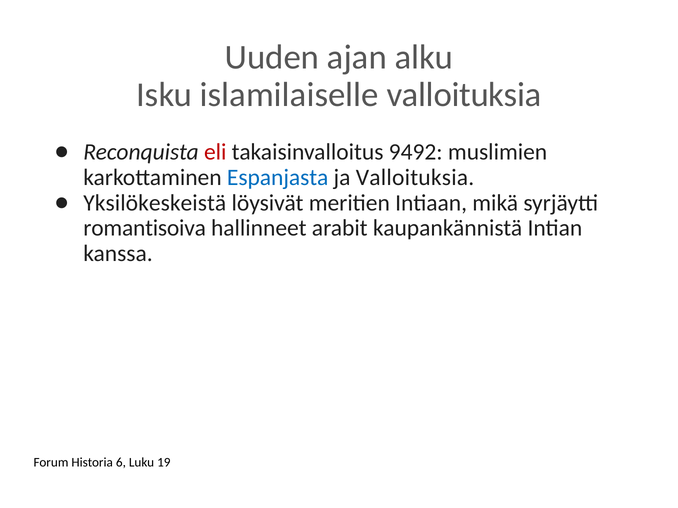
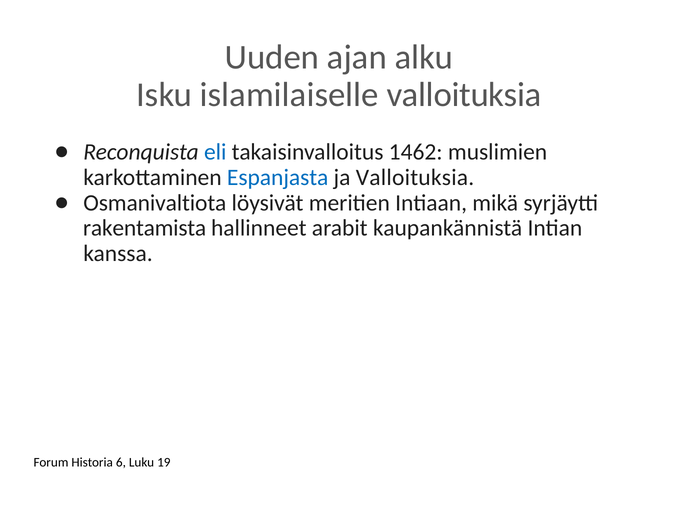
eli colour: red -> blue (215, 152)
9492: 9492 -> 1462 (416, 152)
Yksilökeskeistä: Yksilökeskeistä -> Osmanivaltiota (155, 203)
romantisoiva: romantisoiva -> rakentamista (145, 228)
